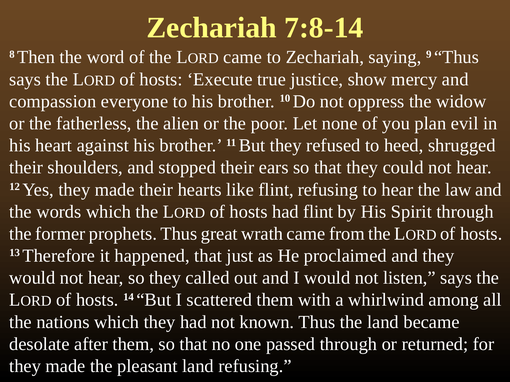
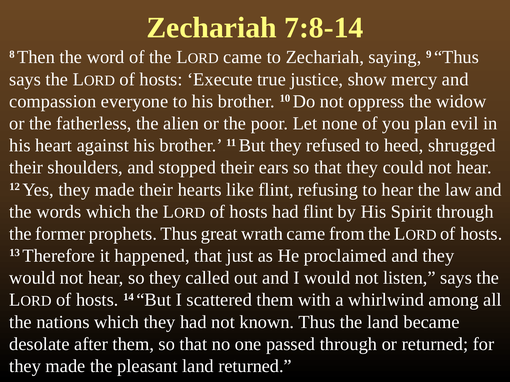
land refusing: refusing -> returned (255, 367)
